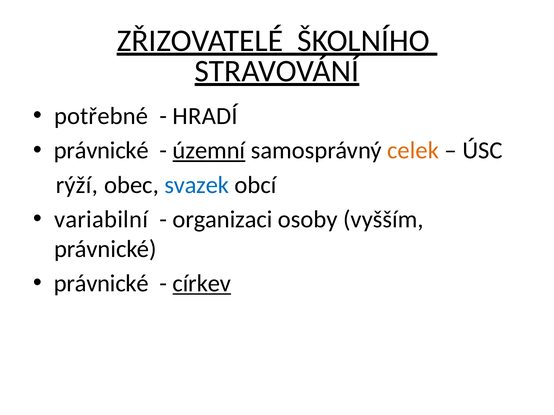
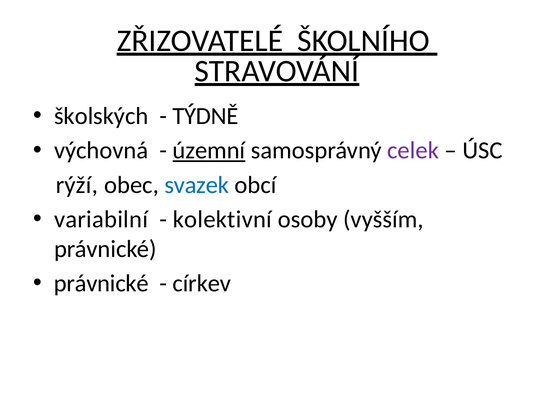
potřebné: potřebné -> školských (101, 116)
HRADÍ: HRADÍ -> TÝDNĚ (205, 116)
právnické: právnické -> výchovná (101, 151)
celek colour: orange -> purple (413, 151)
organizaci: organizaci -> kolektivní (222, 220)
církev underline: present -> none (202, 284)
